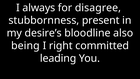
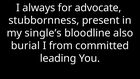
disagree: disagree -> advocate (98, 8)
desire’s: desire’s -> single’s (43, 33)
being: being -> burial (25, 46)
right: right -> from (61, 46)
